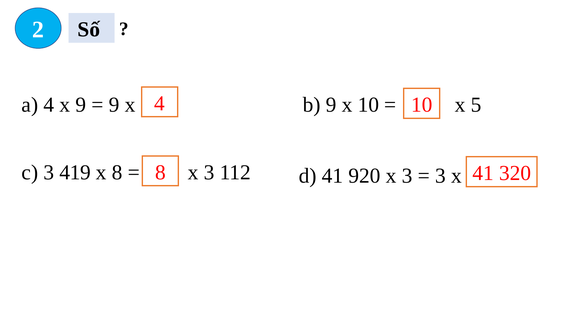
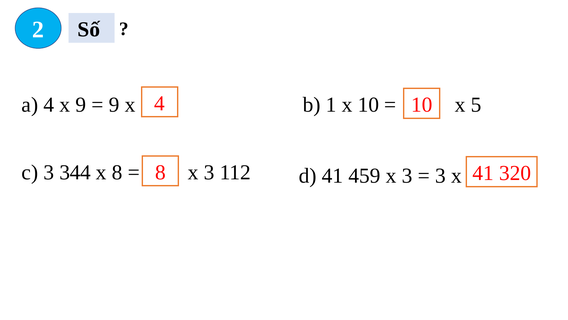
b 9: 9 -> 1 (331, 105)
419: 419 -> 344 (75, 172)
920: 920 -> 459 (365, 176)
